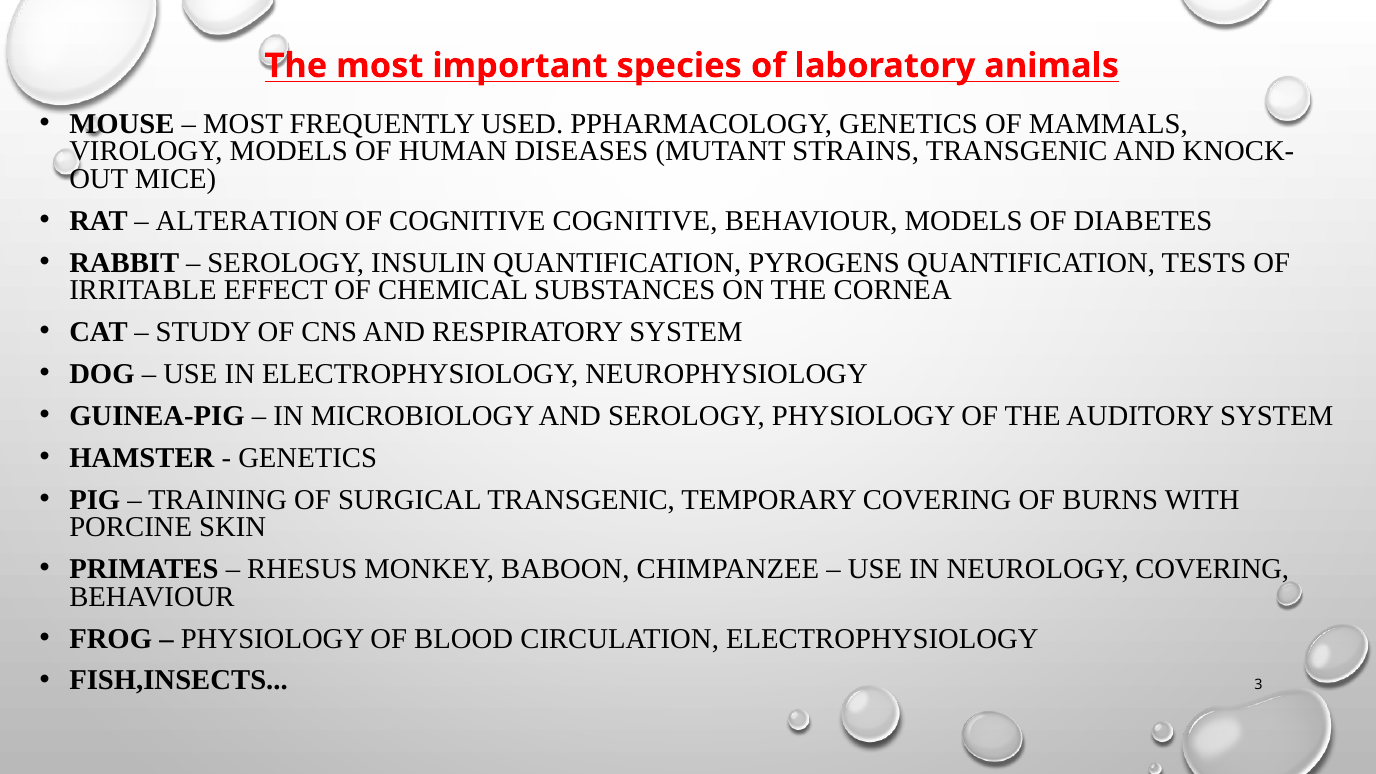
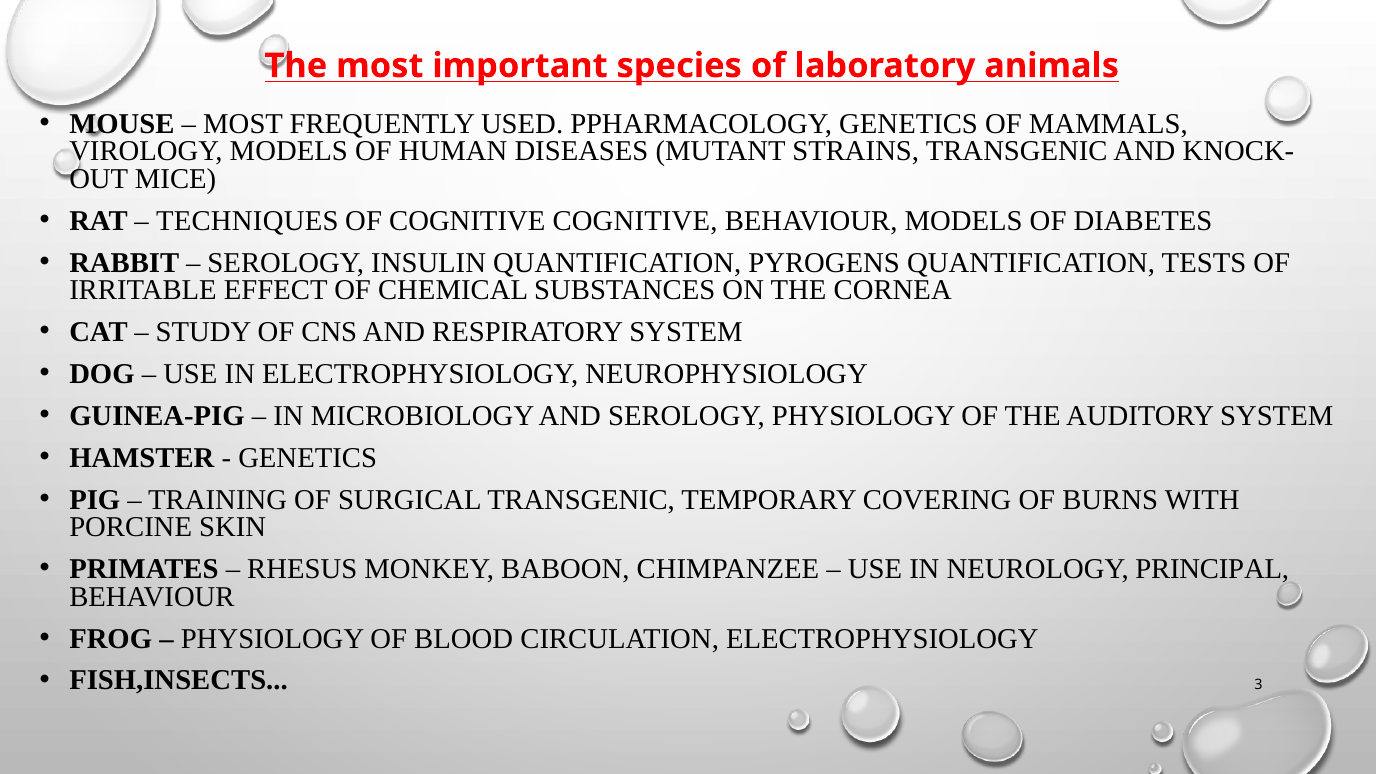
ALTERATION: ALTERATION -> TECHNIQUES (247, 221)
NEUROLOGY COVERING: COVERING -> PRINCIPAL (1212, 569)
